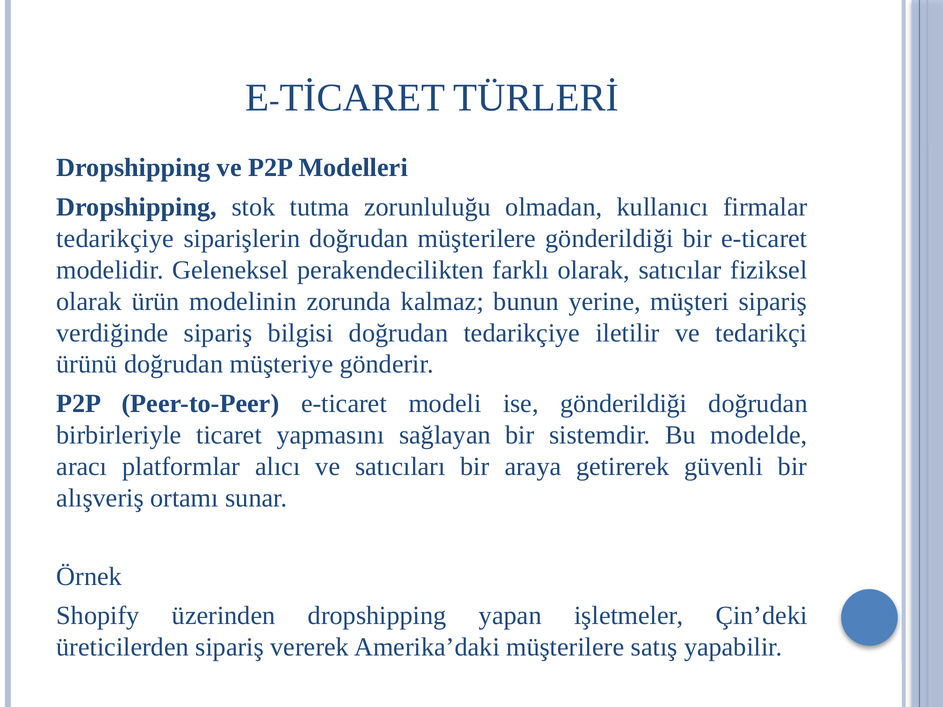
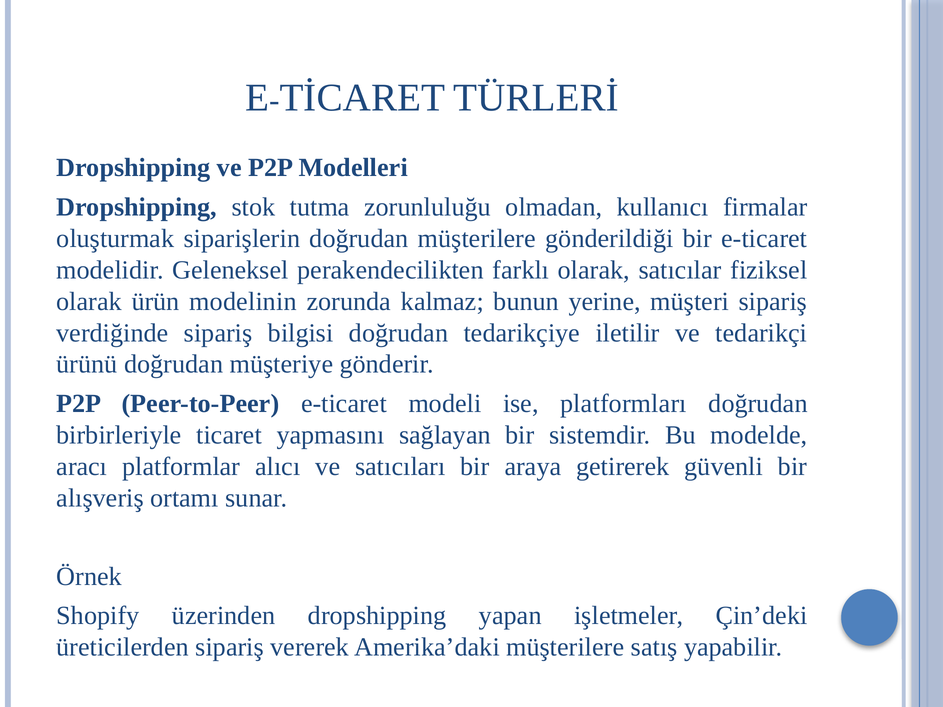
tedarikçiye: tedarikçiye -> oluşturmak (115, 239)
ise gönderildiği: gönderildiği -> platformları (624, 404)
